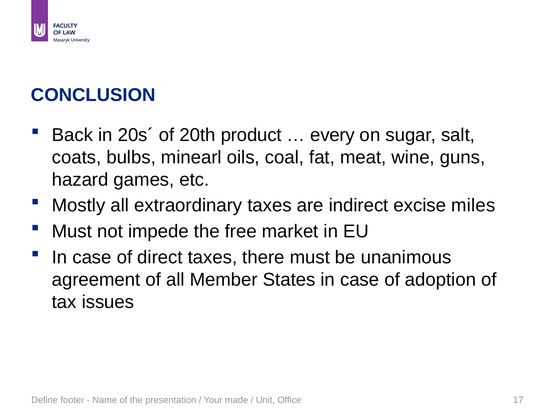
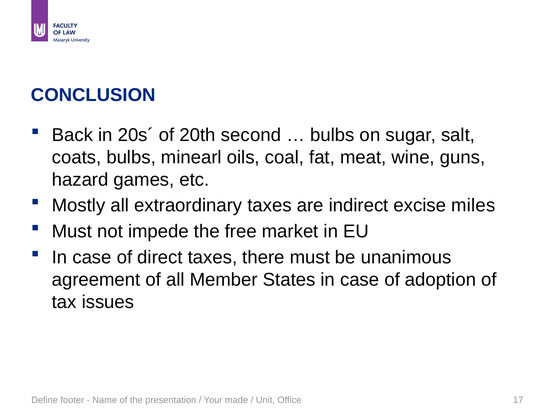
product: product -> second (251, 135)
every: every -> bulbs (332, 135)
